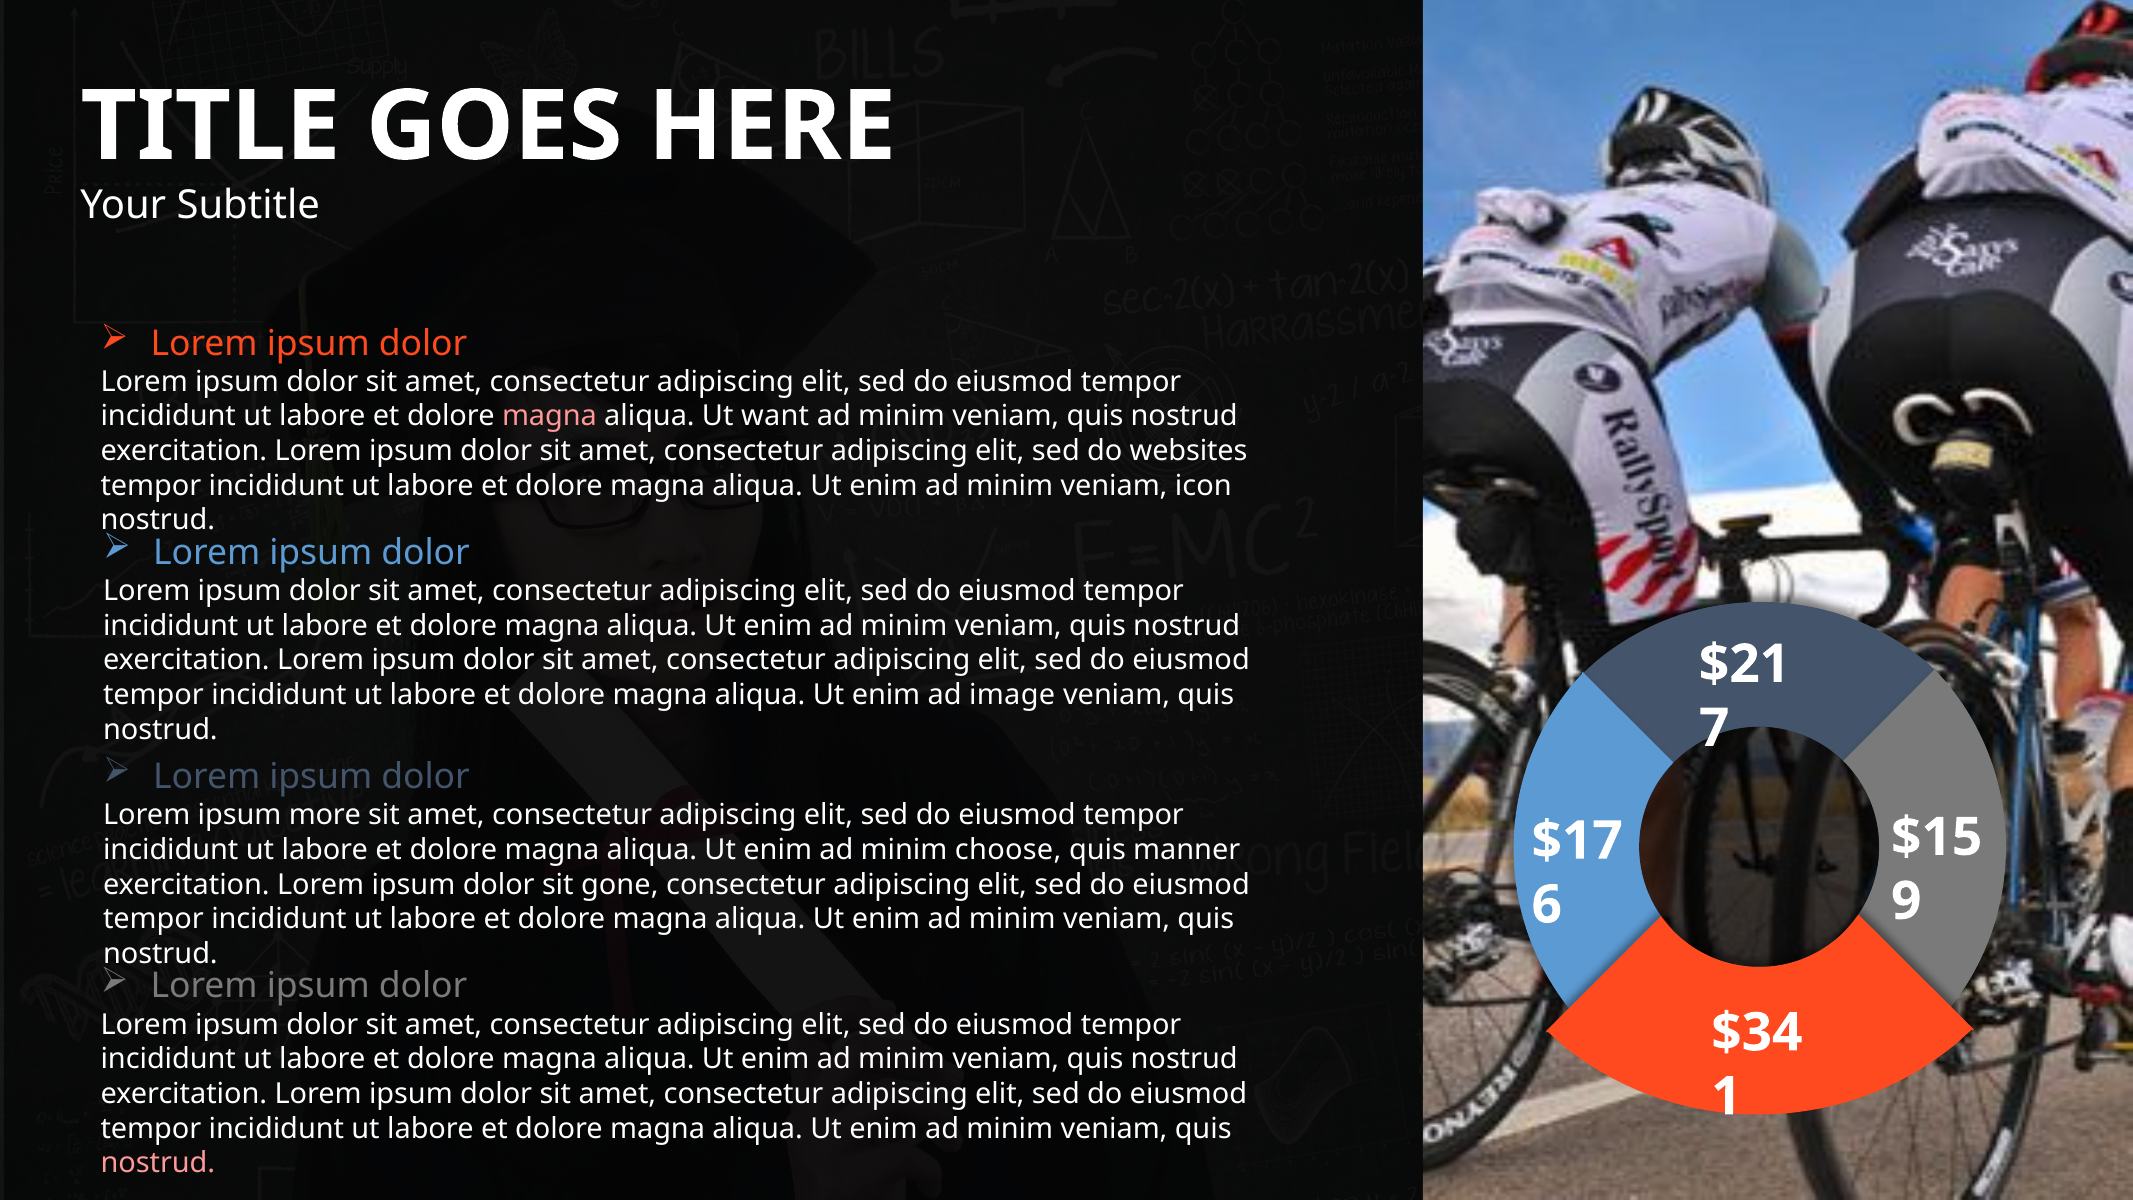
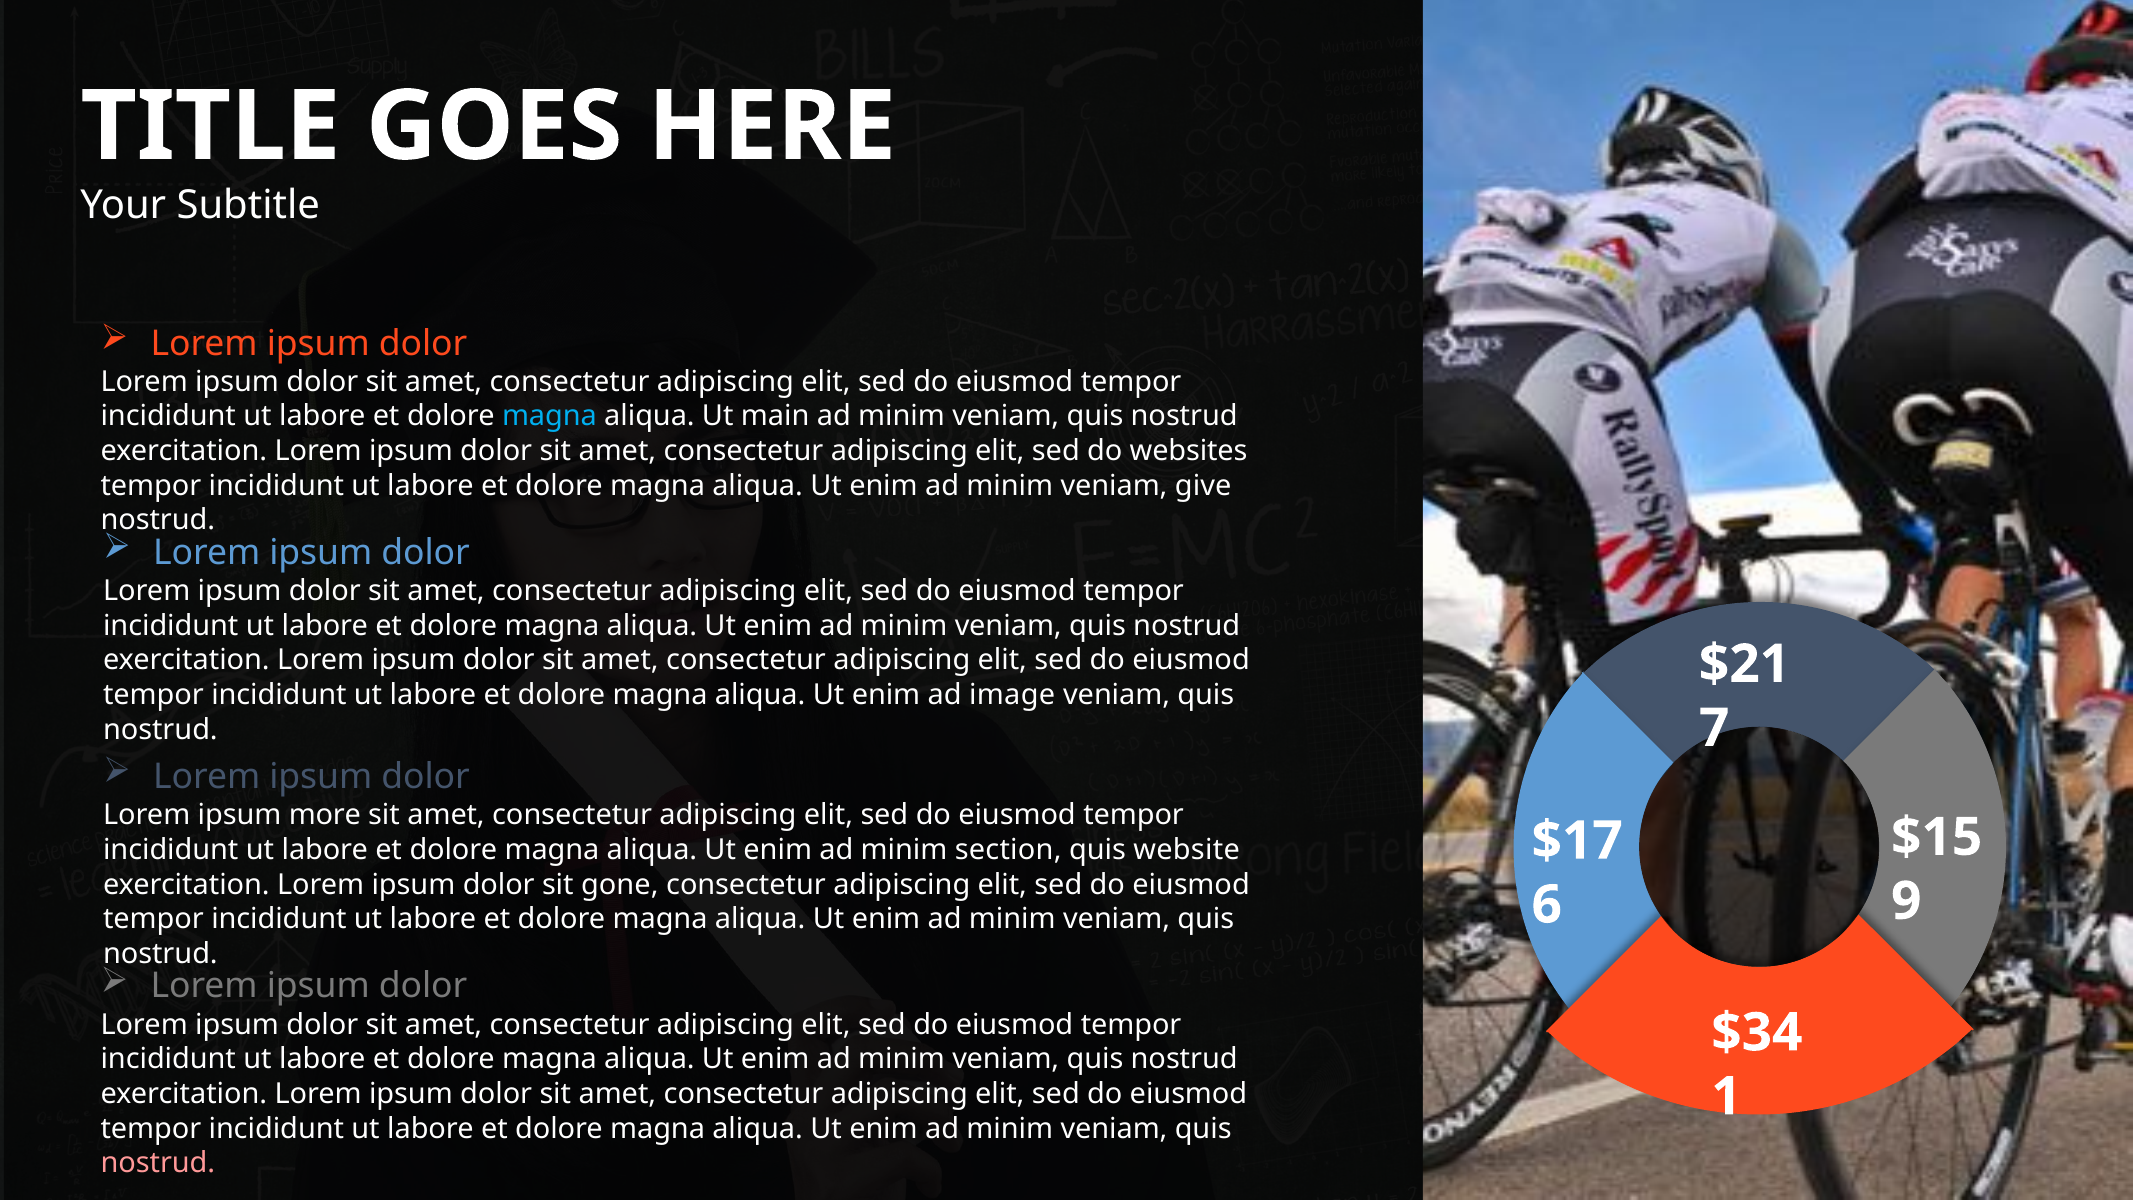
magna colour: pink -> light blue (549, 416)
want: want -> main (775, 416)
icon: icon -> give (1203, 486)
choose: choose -> section (1008, 850)
manner: manner -> website (1187, 850)
